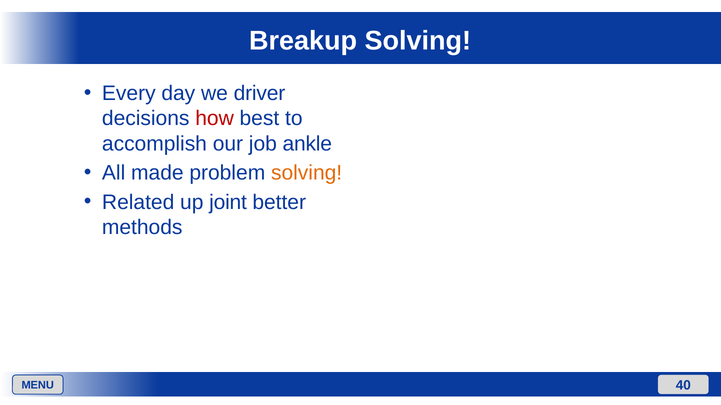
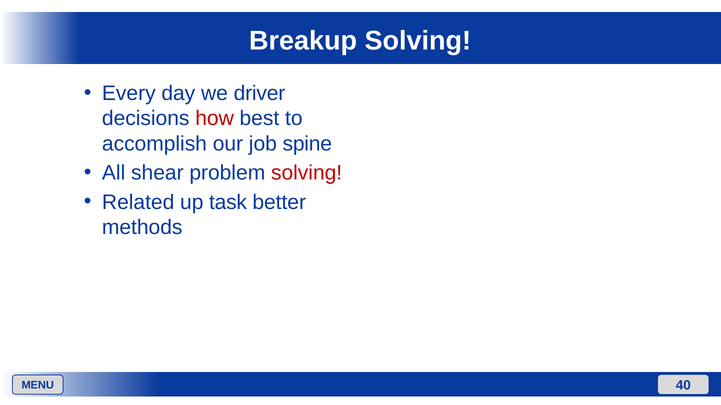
ankle: ankle -> spine (307, 144)
made: made -> shear (157, 173)
solving colour: orange -> red (307, 173)
joint: joint -> task (228, 202)
